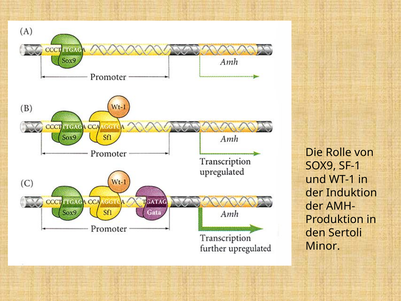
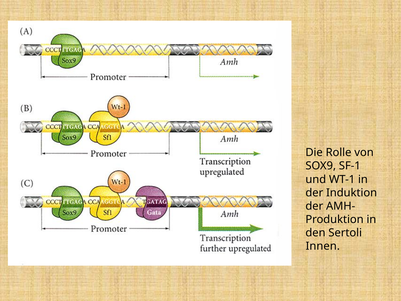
Minor: Minor -> Innen (323, 246)
